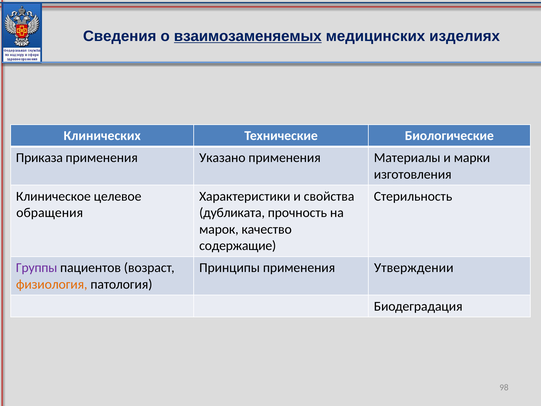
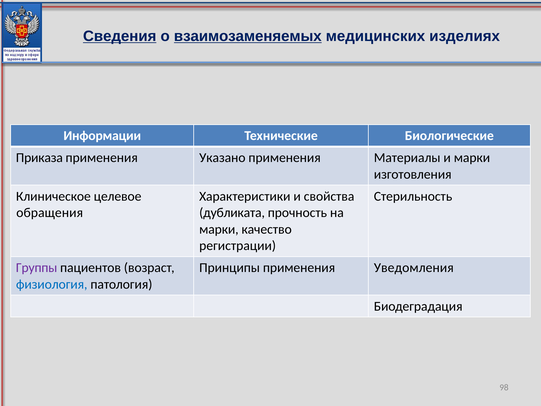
Сведения underline: none -> present (120, 36)
Клинических: Клинических -> Информации (102, 136)
марок: марок -> марки (219, 229)
содержащие: содержащие -> регистрации (238, 246)
Утверждении: Утверждении -> Уведомления (414, 268)
физиология colour: orange -> blue (52, 284)
